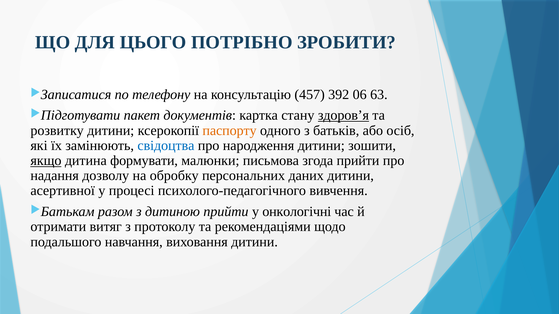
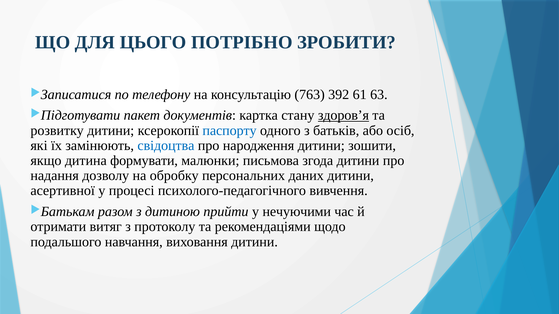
457: 457 -> 763 (310, 95)
06: 06 -> 61 (360, 95)
паспорту colour: orange -> blue (230, 131)
якщо underline: present -> none (46, 161)
згода прийти: прийти -> дитини (358, 161)
онкологічні: онкологічні -> нечуючими (297, 212)
